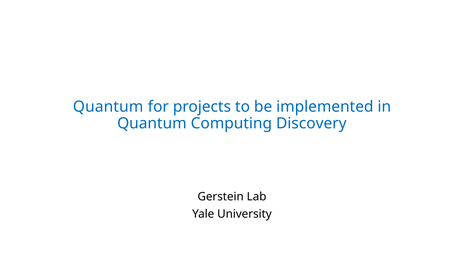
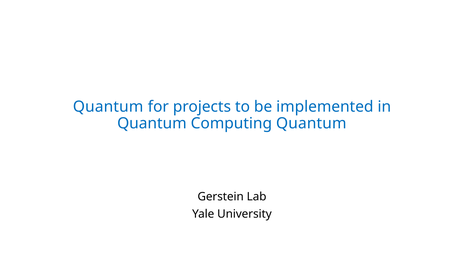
Computing Discovery: Discovery -> Quantum (311, 123)
